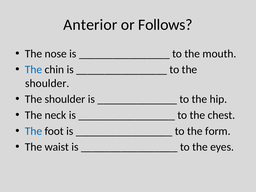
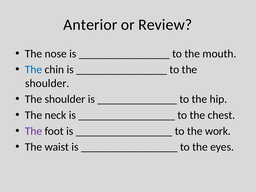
Follows: Follows -> Review (165, 25)
The colour: blue -> purple (34, 131)
form: form -> work (218, 131)
